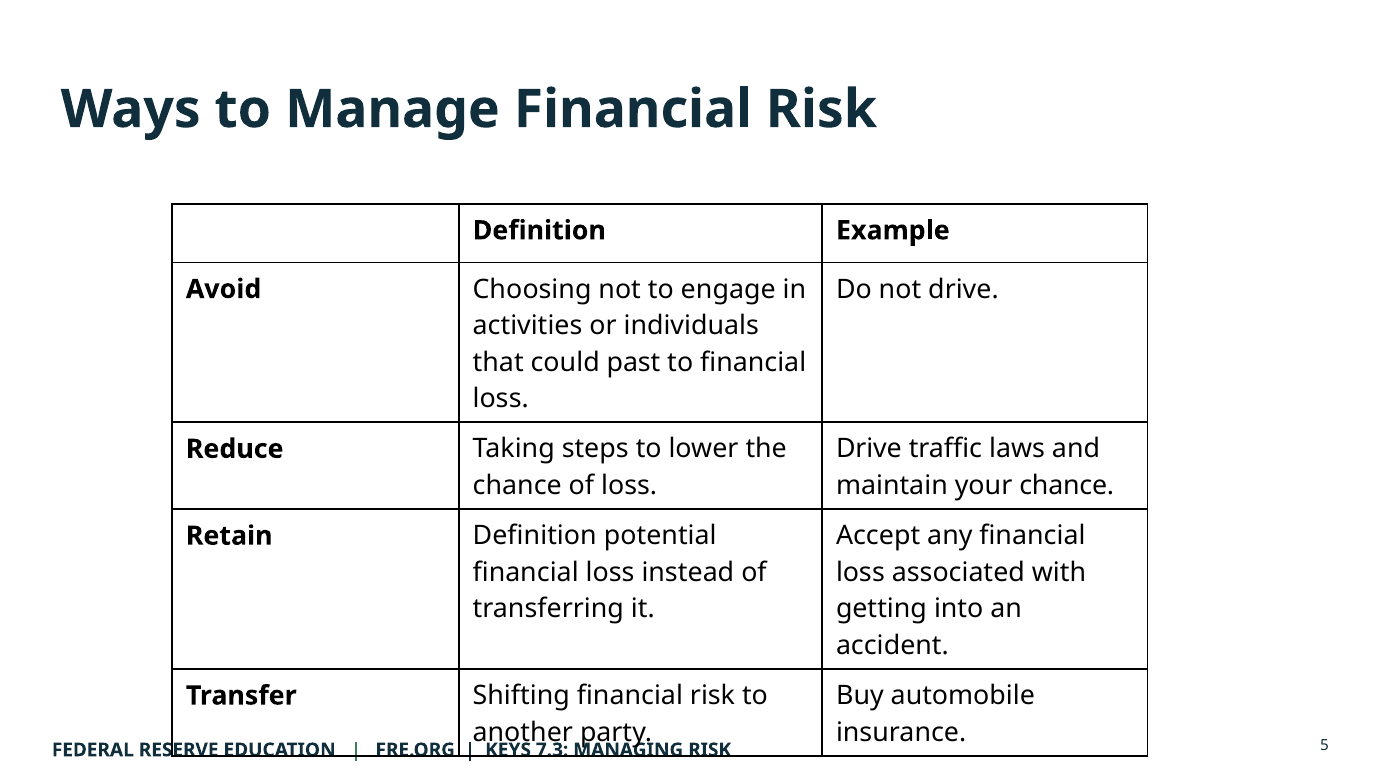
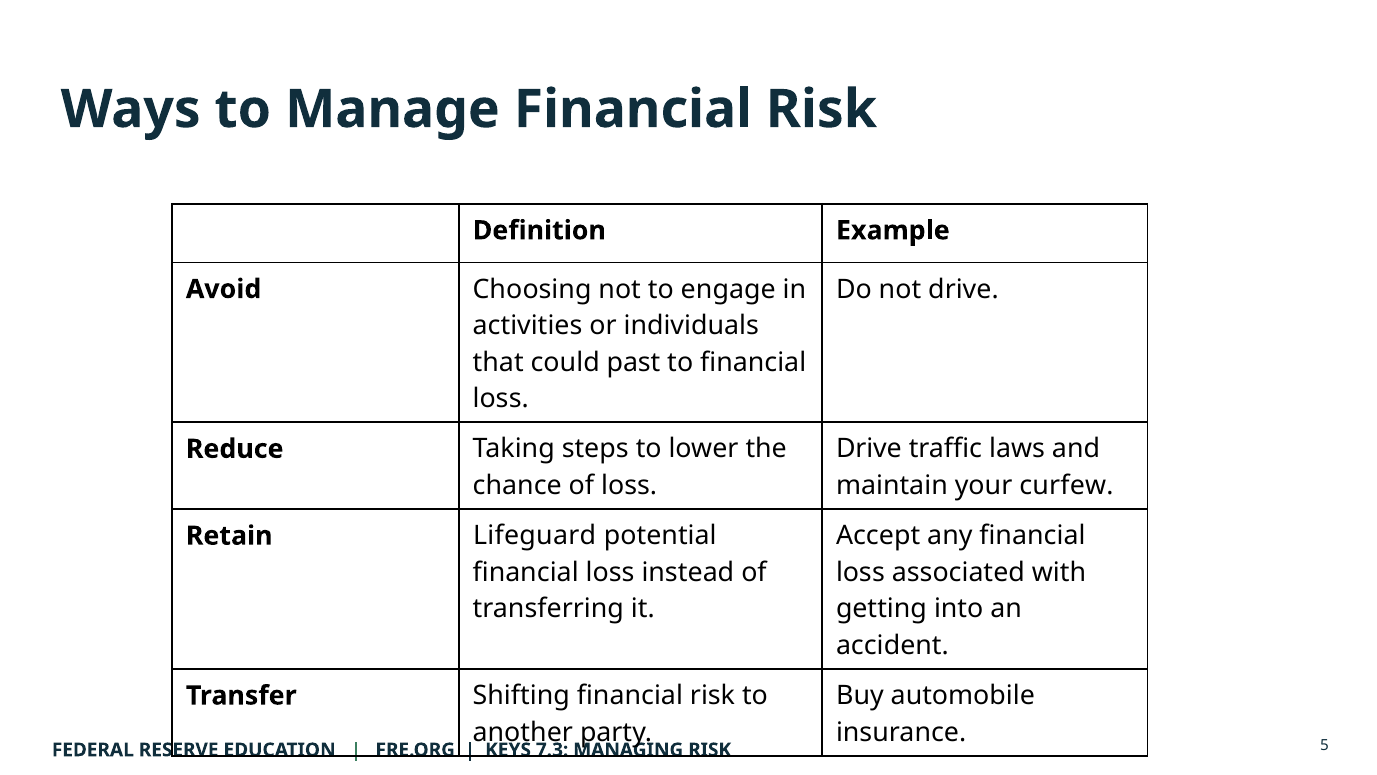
your chance: chance -> curfew (1066, 485)
Retain Definition: Definition -> Lifeguard (535, 536)
